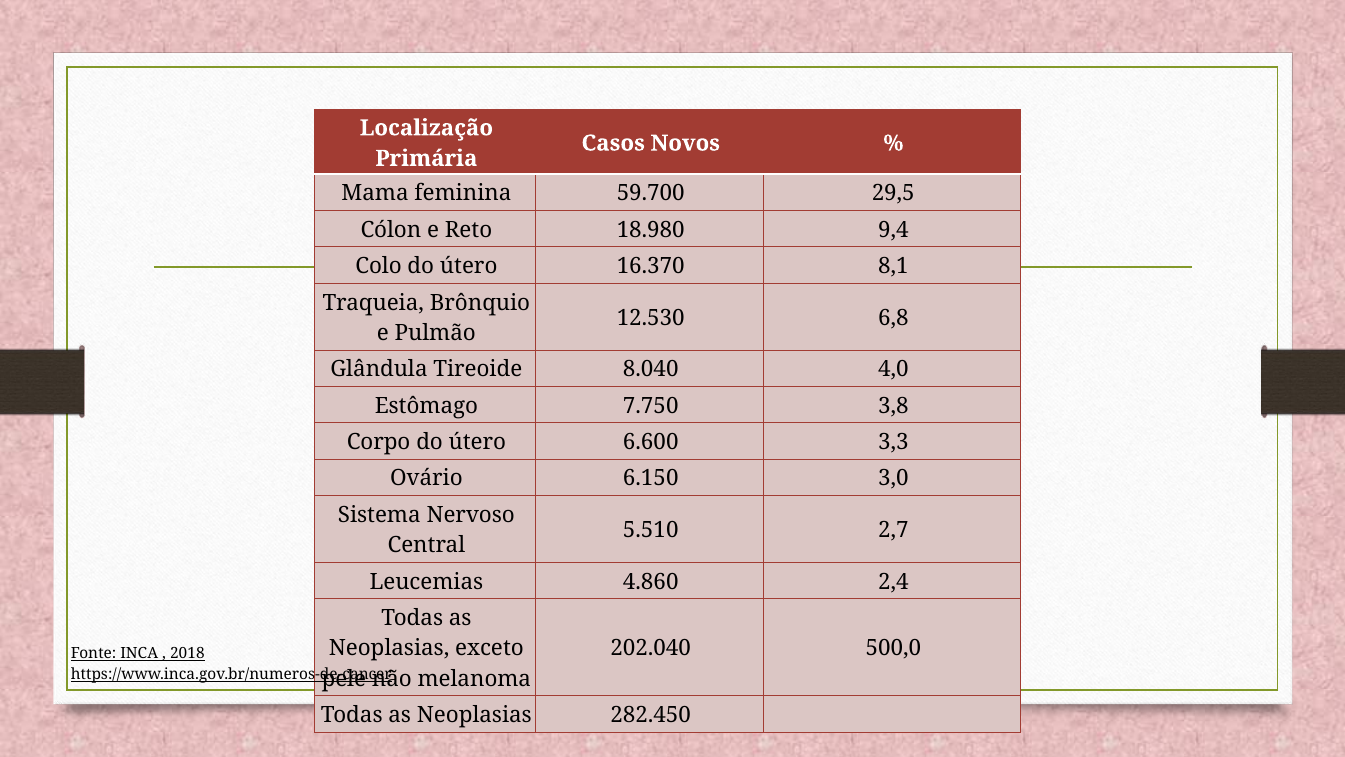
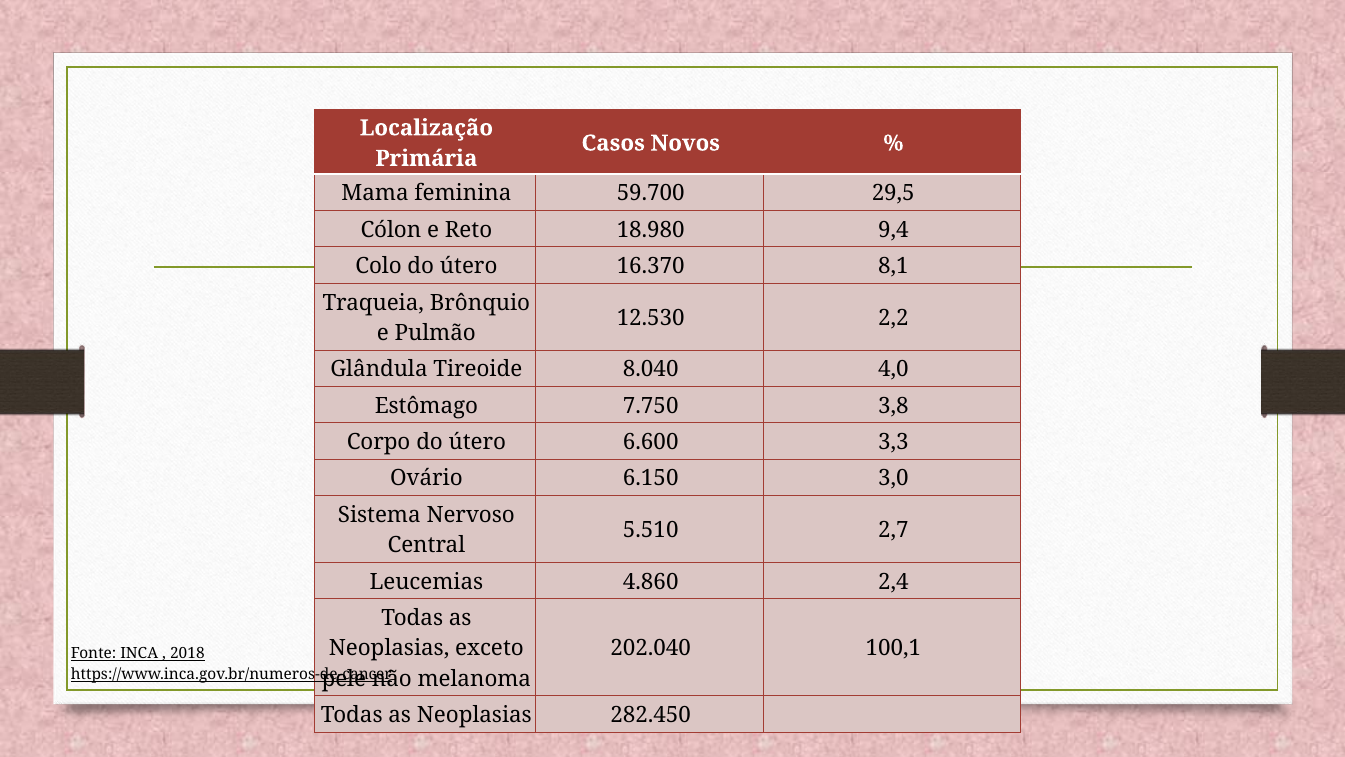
6,8: 6,8 -> 2,2 (893, 318)
500,0: 500,0 -> 100,1 (893, 648)
